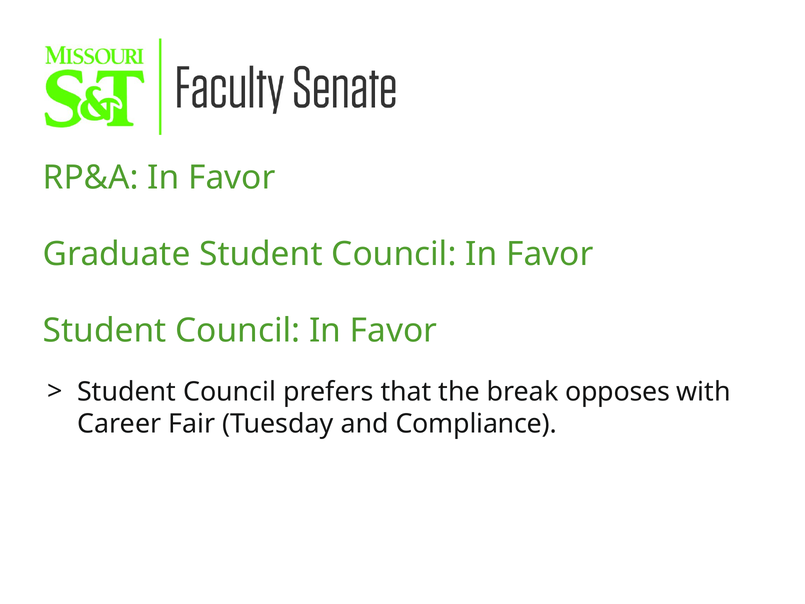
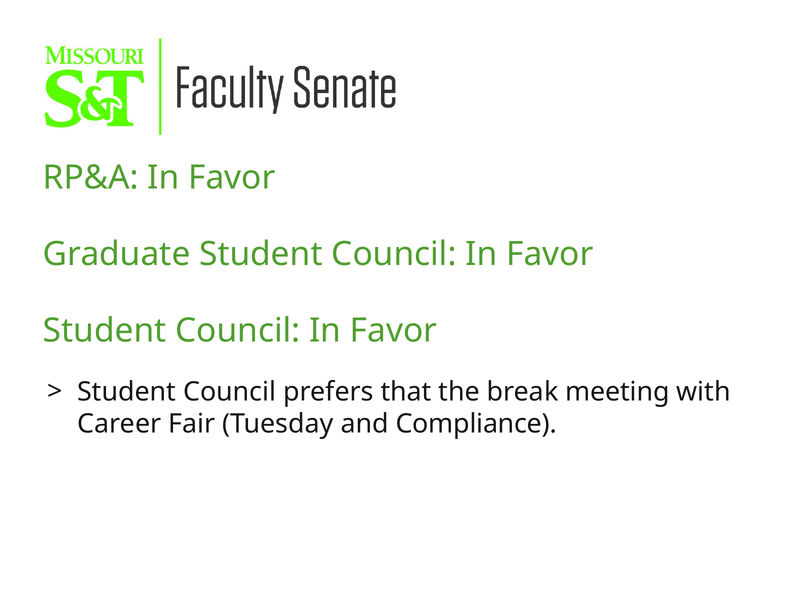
opposes: opposes -> meeting (617, 392)
